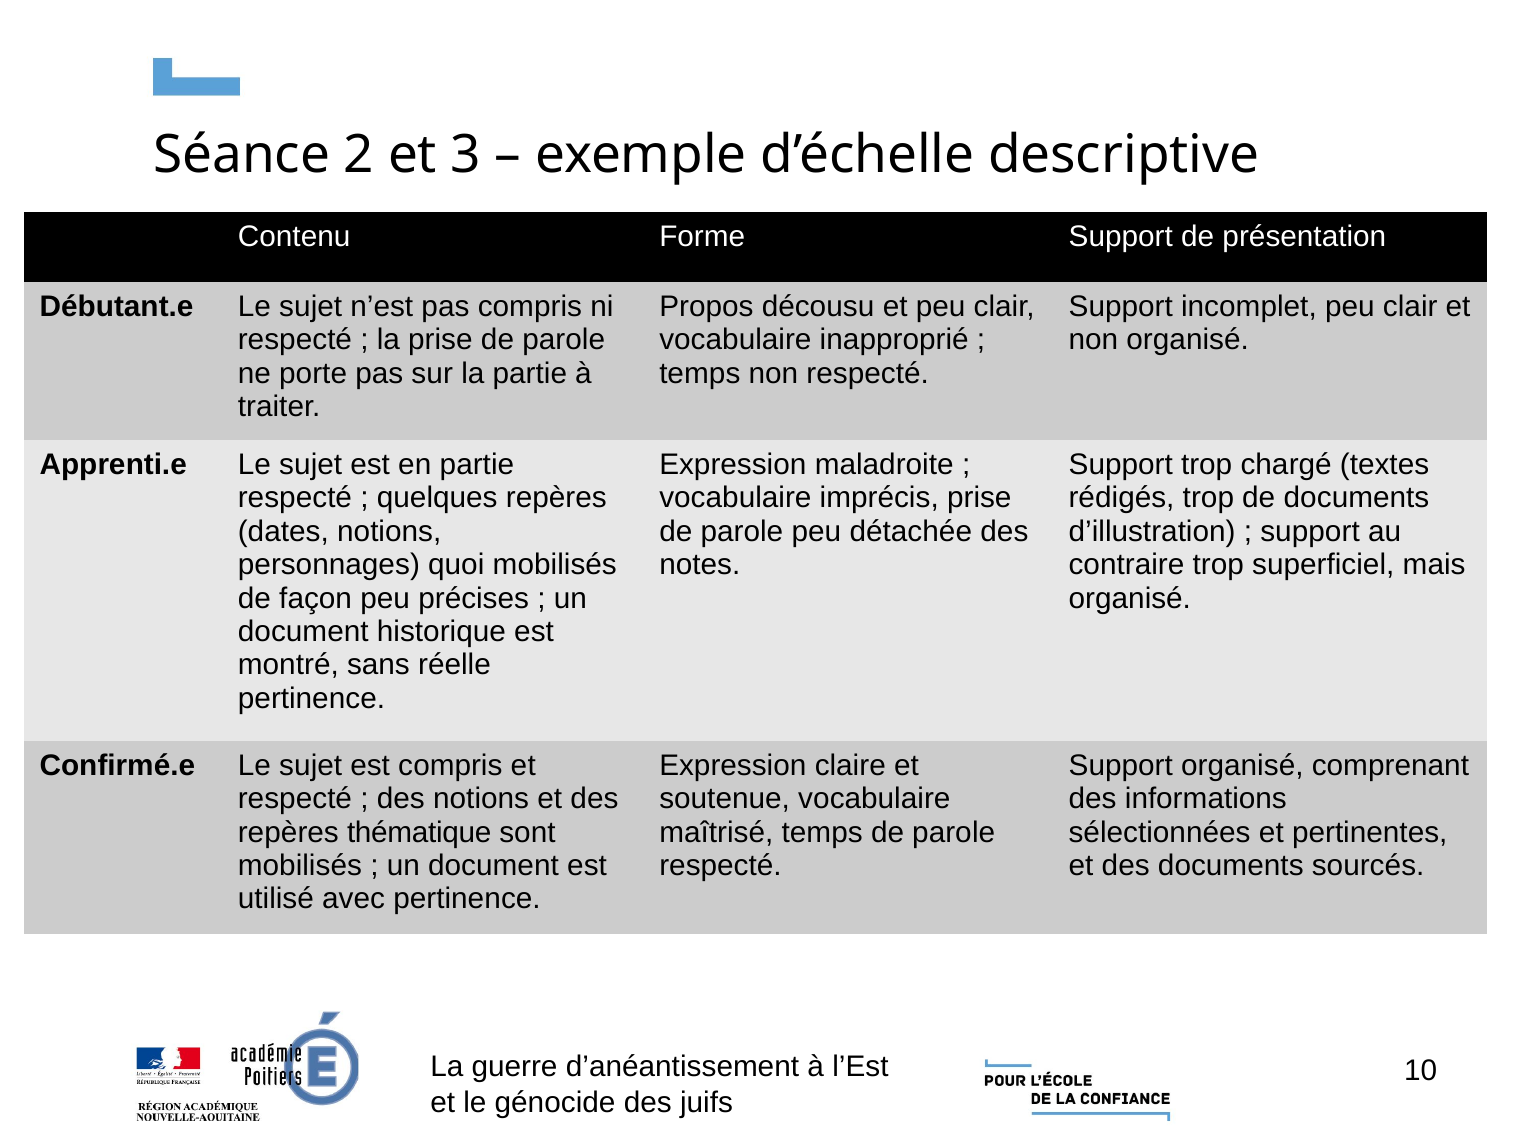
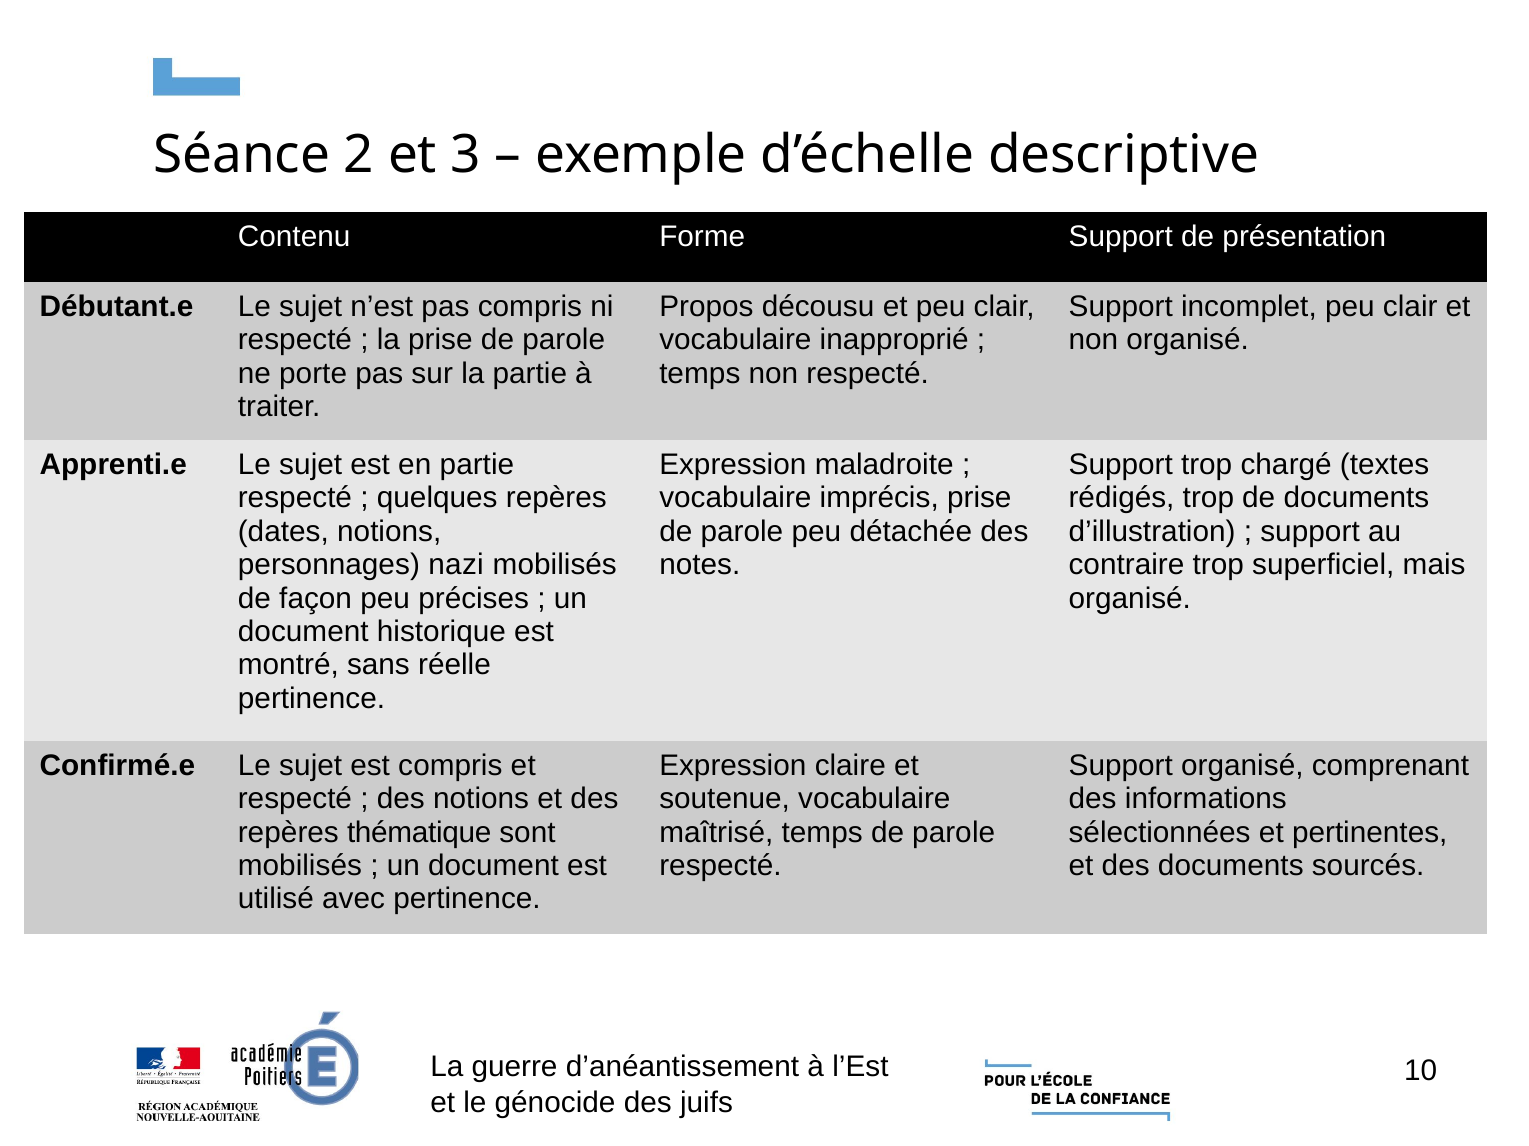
quoi: quoi -> nazi (456, 565)
